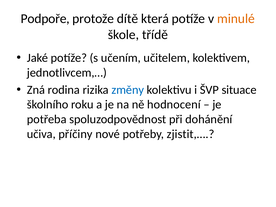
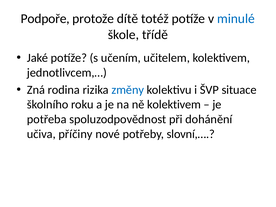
která: která -> totéž (155, 19)
minulé colour: orange -> blue (236, 19)
ně hodnocení: hodnocení -> kolektivem (174, 105)
zjistit,…: zjistit,… -> slovní,… (191, 134)
